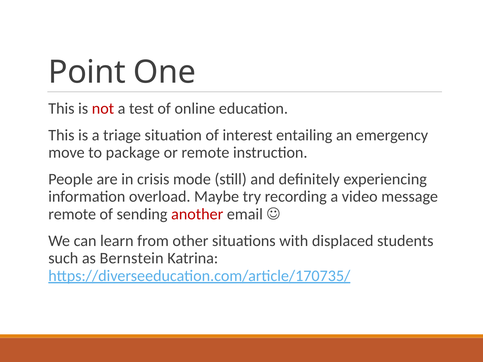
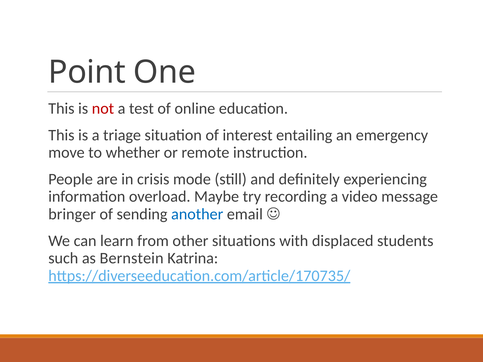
package: package -> whether (133, 153)
remote: remote -> bringer (72, 214)
another colour: red -> blue (197, 214)
